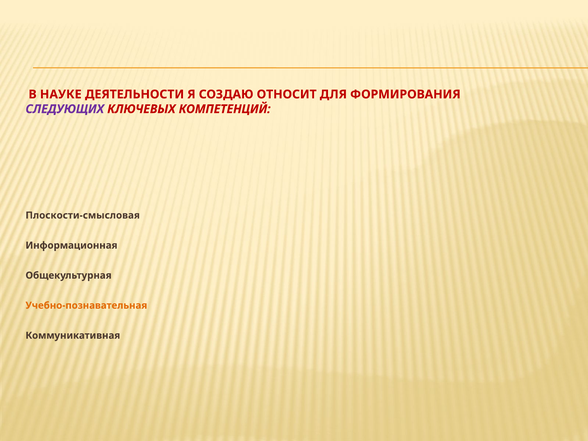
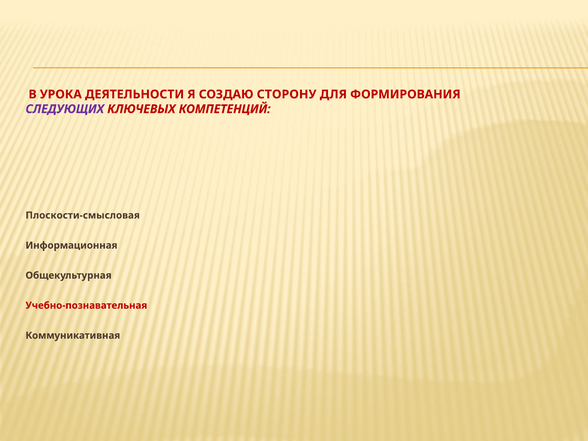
НАУКЕ: НАУКЕ -> УРОКА (61, 94)
ОТНОСИТ: ОТНОСИТ -> СТОРОНУ (287, 94)
Учебно-познавательная colour: orange -> red (86, 305)
